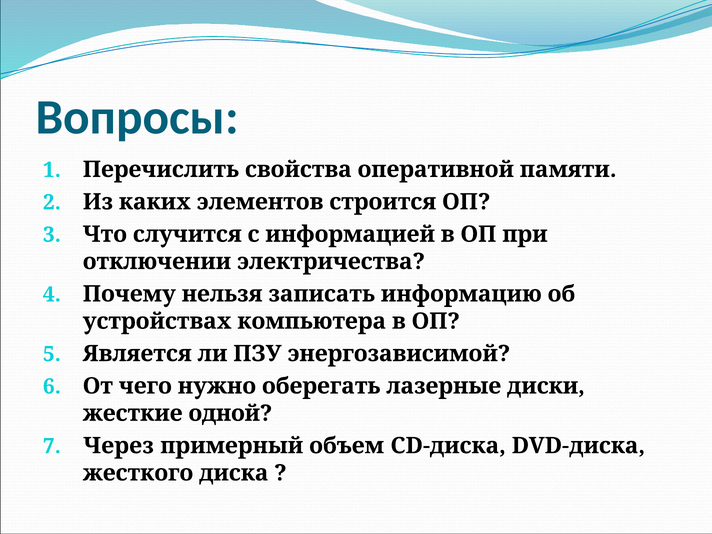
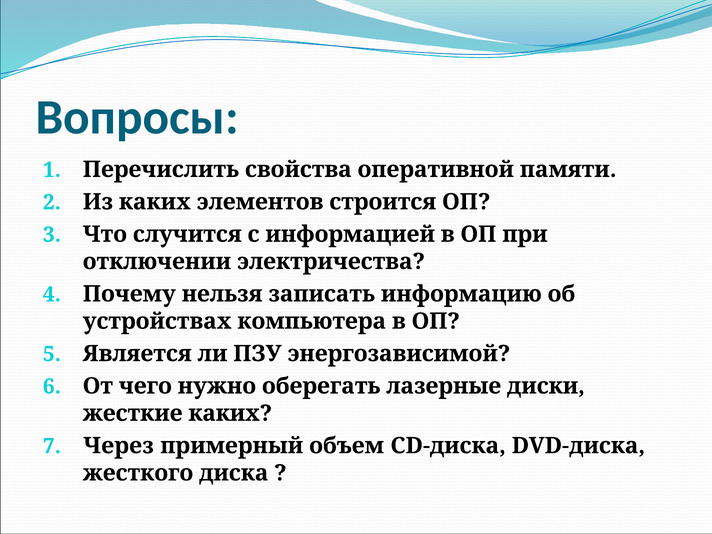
жесткие одной: одной -> каких (230, 413)
